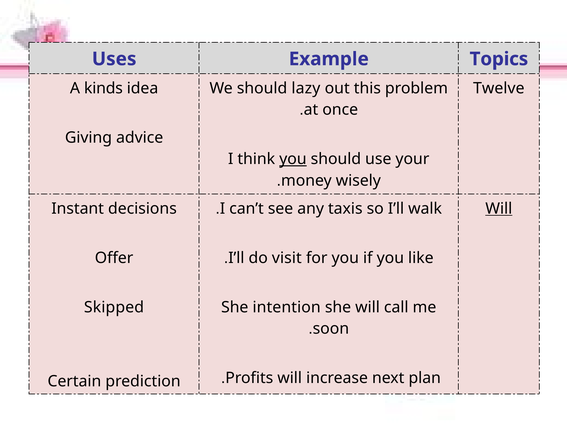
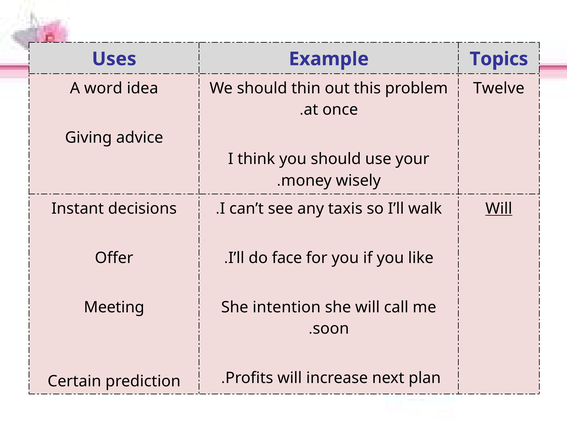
kinds: kinds -> word (103, 88)
lazy: lazy -> thin (306, 88)
you underline: present -> none (293, 159)
visit: visit -> face (287, 258)
Skipped: Skipped -> Meeting (114, 307)
